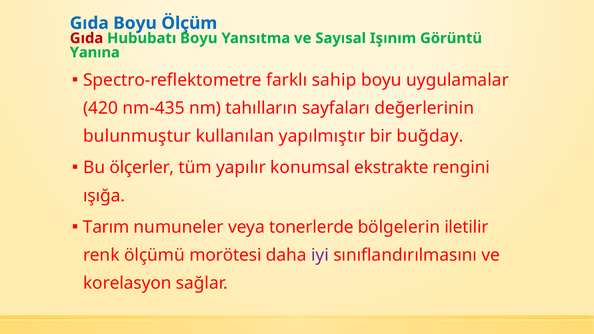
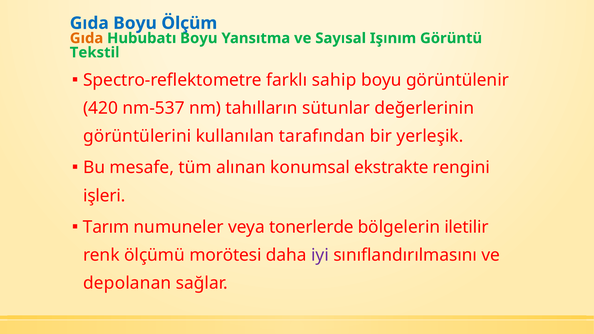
Gıda colour: red -> orange (87, 38)
Yanına: Yanına -> Tekstil (95, 53)
uygulamalar: uygulamalar -> görüntülenir (457, 80)
nm-435: nm-435 -> nm-537 (154, 108)
sayfaları: sayfaları -> sütunlar (336, 108)
bulunmuştur: bulunmuştur -> görüntülerini (137, 136)
yapılmıştır: yapılmıştır -> tarafından (322, 136)
buğday: buğday -> yerleşik (430, 136)
ölçerler: ölçerler -> mesafe (142, 168)
yapılır: yapılır -> alınan (241, 168)
ışığa: ışığa -> işleri (104, 196)
korelasyon: korelasyon -> depolanan (127, 283)
